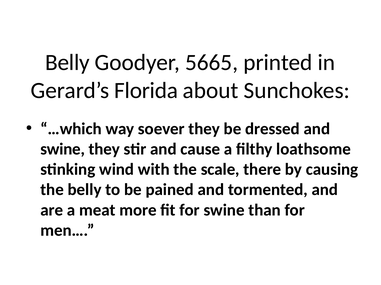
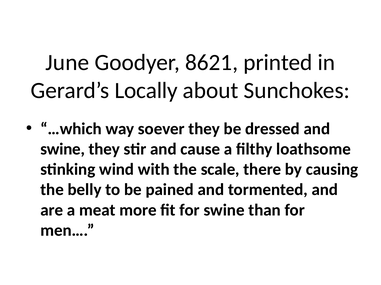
Belly: Belly -> June (67, 63)
5665: 5665 -> 8621 (212, 63)
Florida: Florida -> Locally (146, 91)
